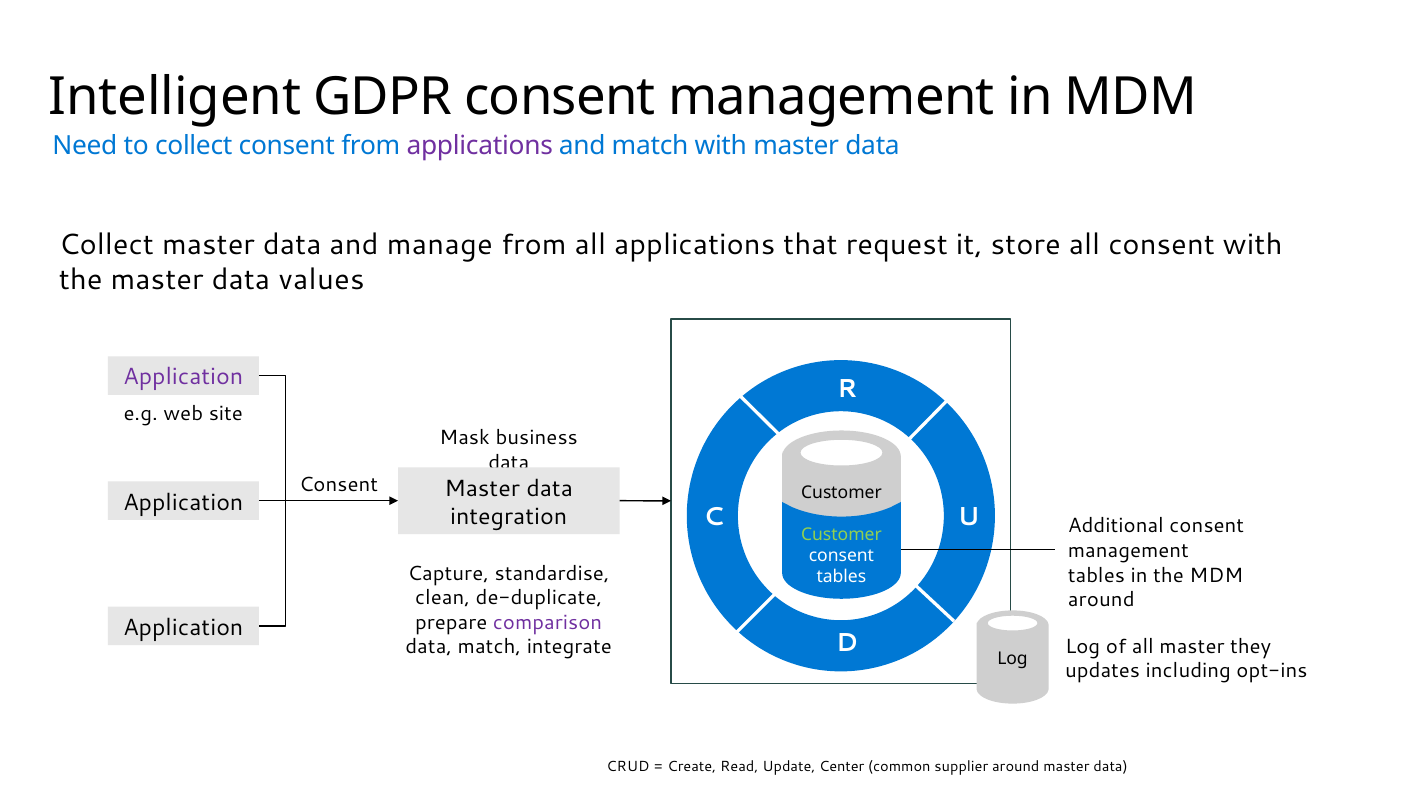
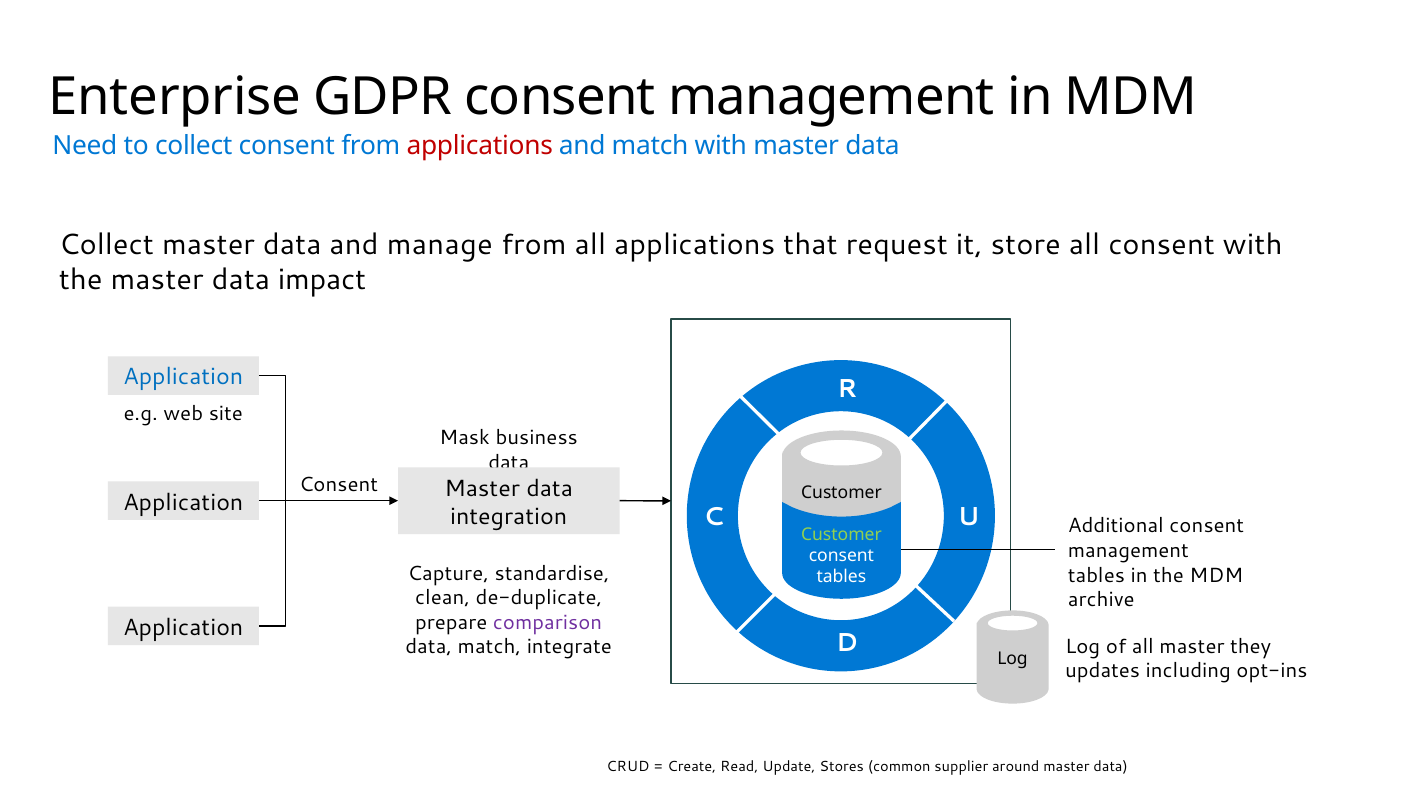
Intelligent: Intelligent -> Enterprise (175, 97)
applications colour: purple -> red (480, 146)
values: values -> impact (322, 280)
Application colour: purple -> blue (183, 377)
around: around -> archive (1101, 600)
Center: Center -> Stores (842, 766)
